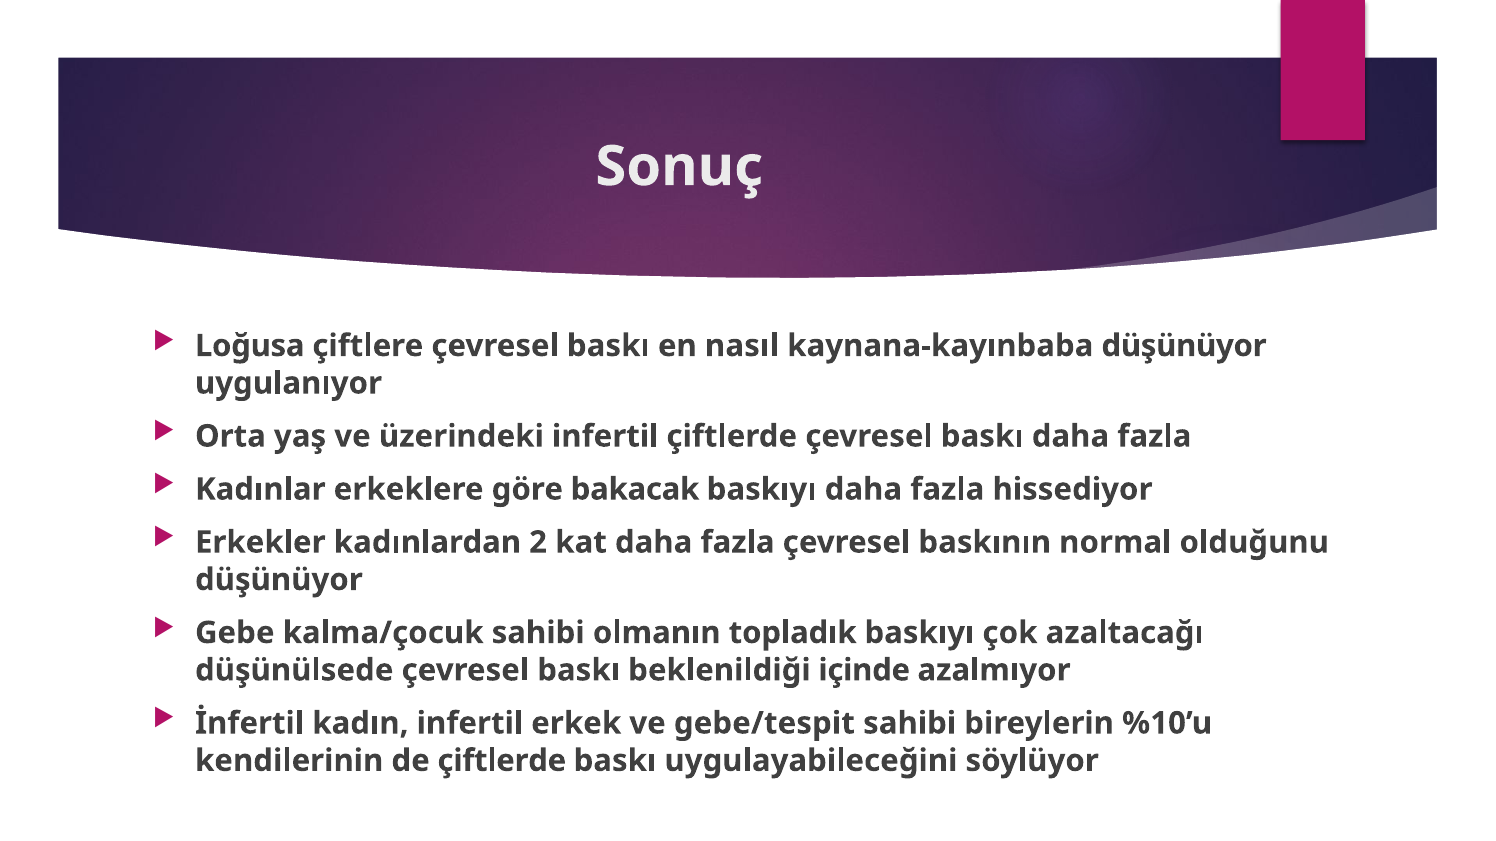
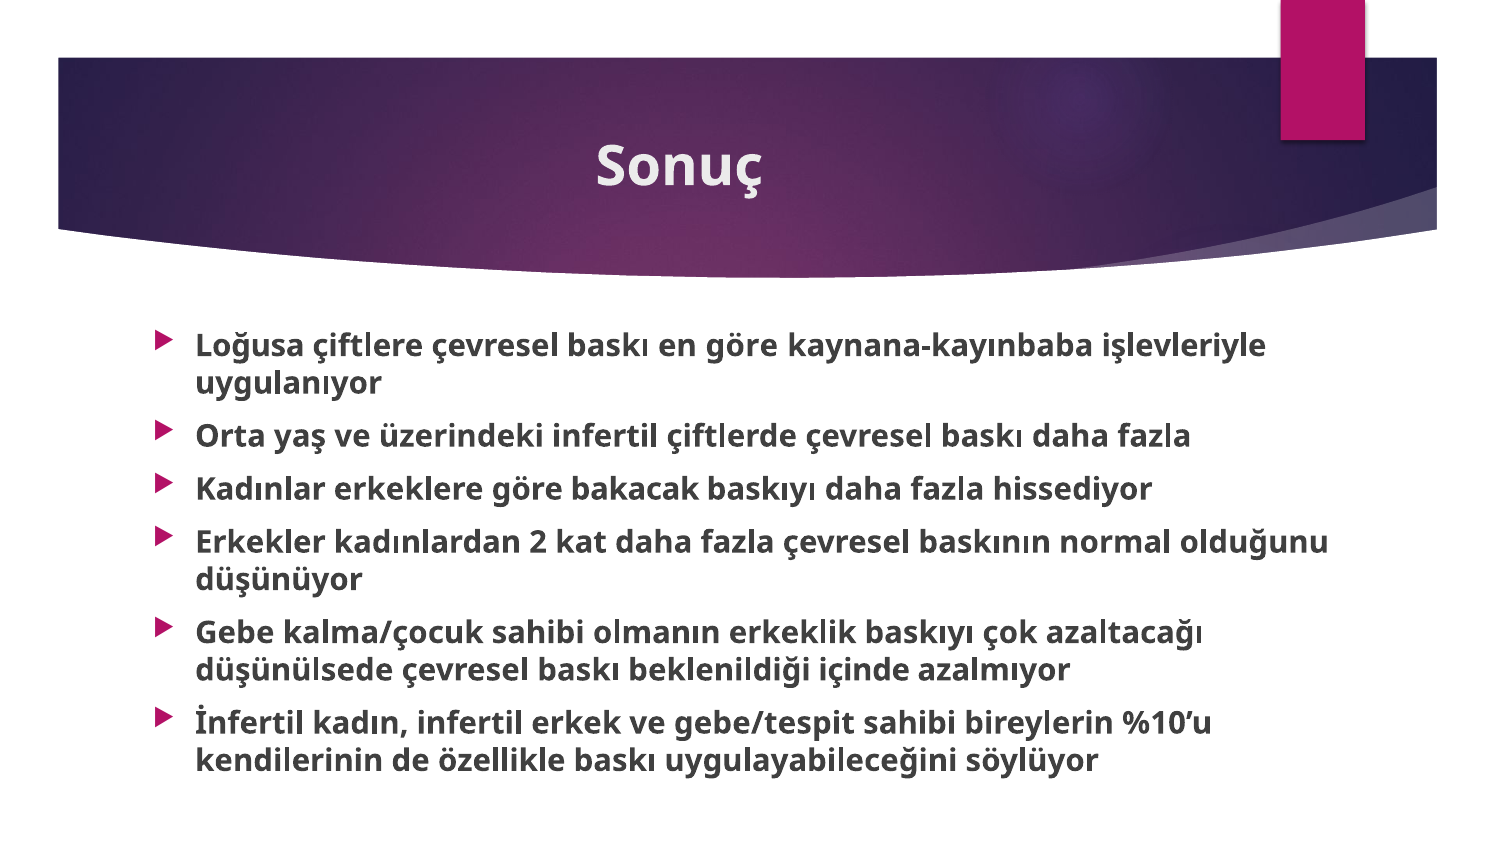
en nasıl: nasıl -> göre (742, 346)
kaynana-kayınbaba düşünüyor: düşünüyor -> işlevleriyle (1184, 346)
topladık: topladık -> erkeklik (793, 633)
de çiftlerde: çiftlerde -> özellikle (502, 761)
